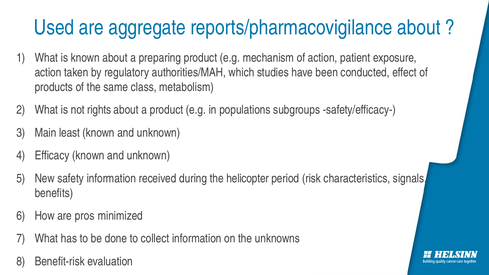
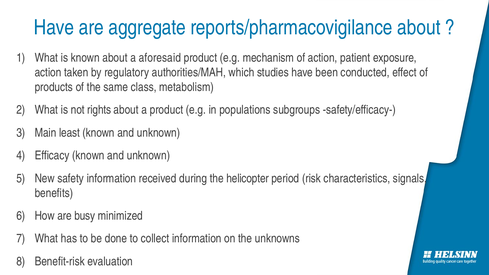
Used: Used -> Have (54, 28)
preparing: preparing -> aforesaid (160, 58)
pros: pros -> busy (85, 216)
